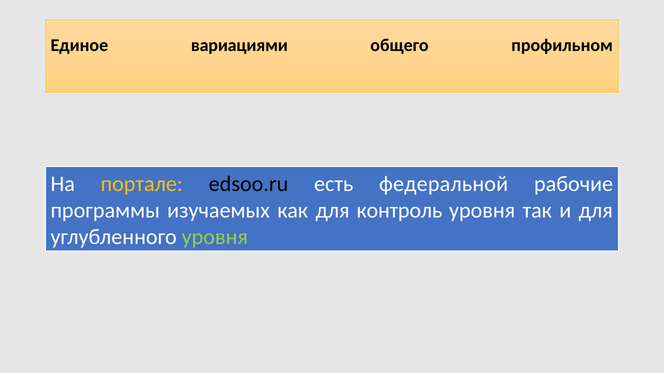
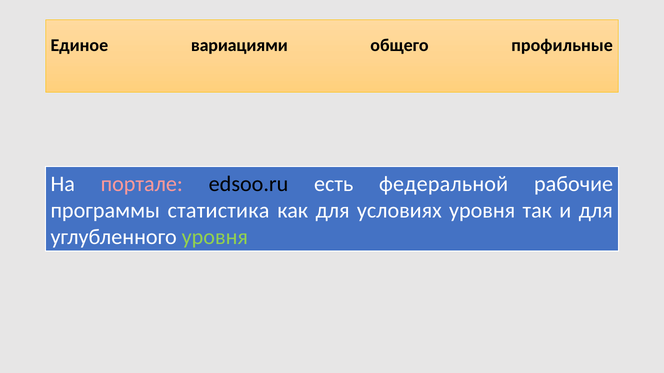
профильном: профильном -> профильные (562, 45)
портале colour: yellow -> pink (142, 184)
изучаемых: изучаемых -> статистика (218, 211)
контроль: контроль -> условиях (399, 211)
